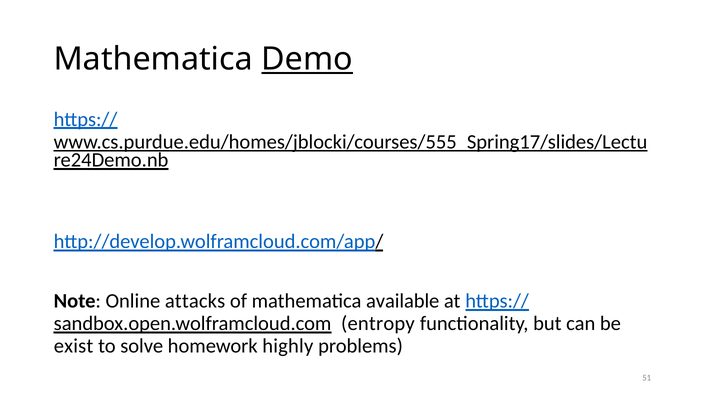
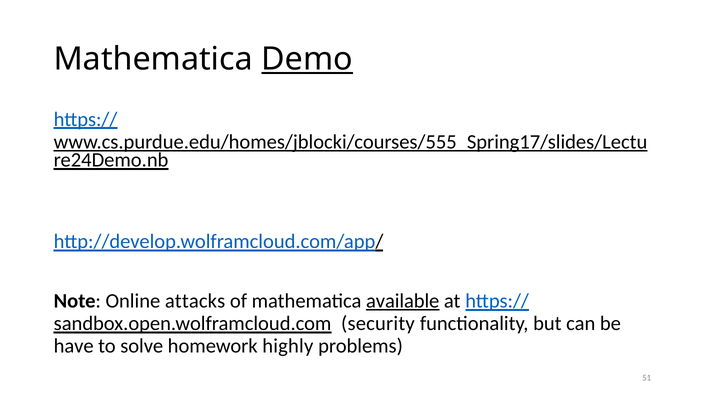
available underline: none -> present (403, 301)
entropy: entropy -> security (378, 324)
exist: exist -> have (74, 346)
